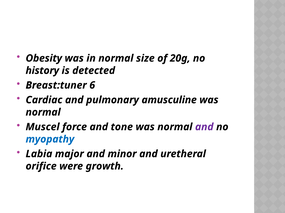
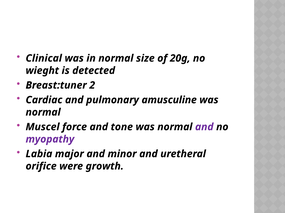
Obesity: Obesity -> Clinical (44, 58)
history: history -> wieght (42, 71)
6: 6 -> 2 (92, 86)
myopathy colour: blue -> purple (50, 140)
